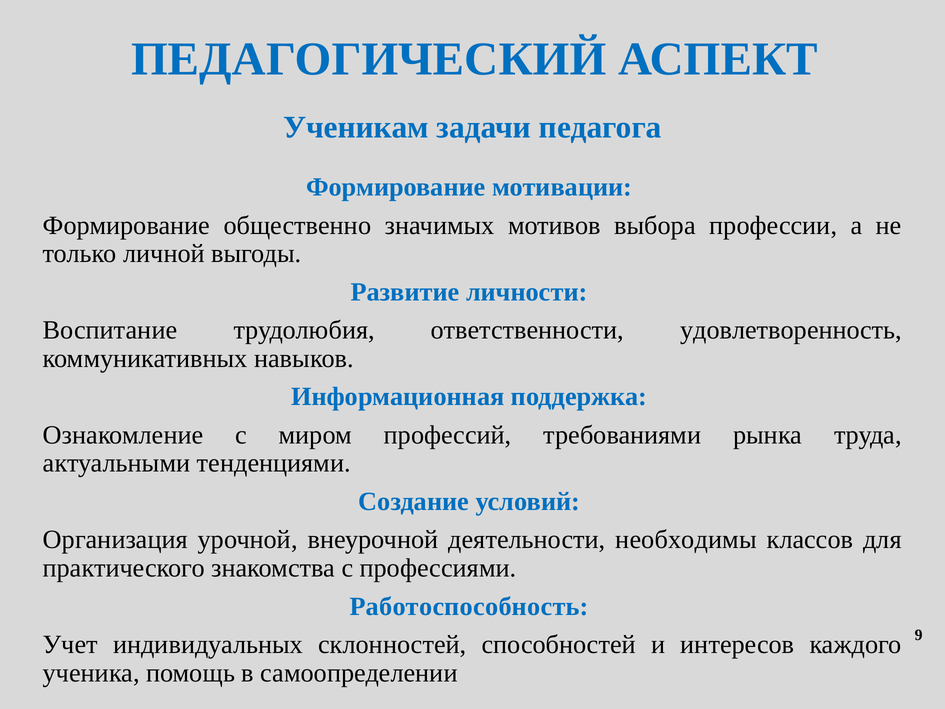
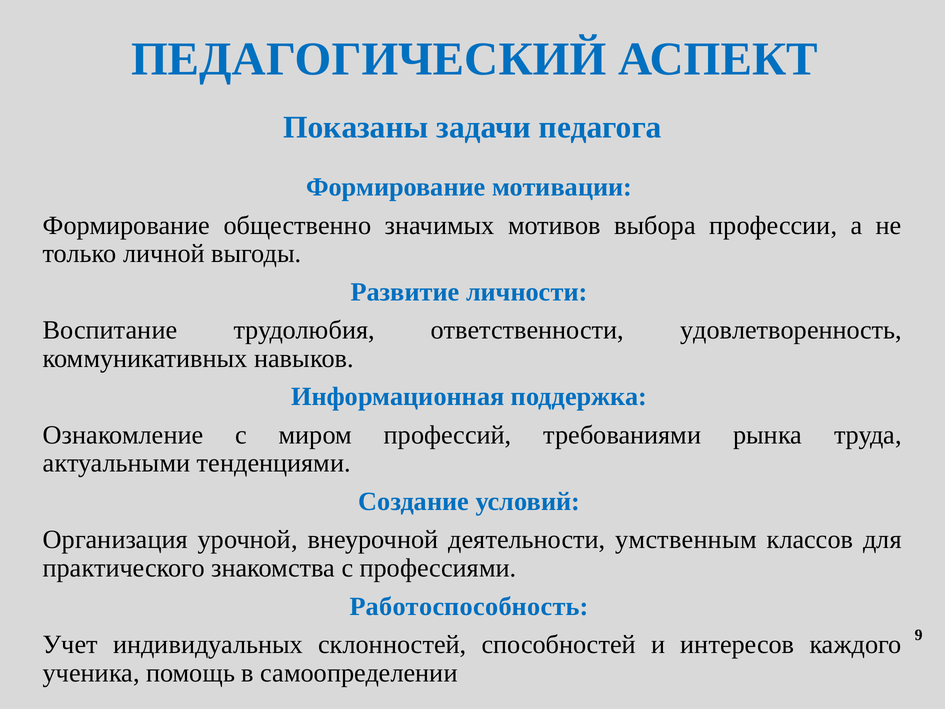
Ученикам: Ученикам -> Показаны (356, 127)
необходимы: необходимы -> умственным (686, 540)
